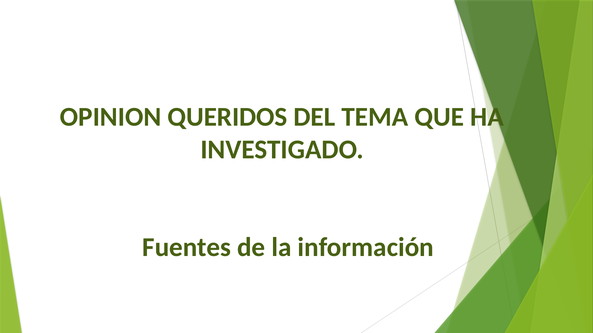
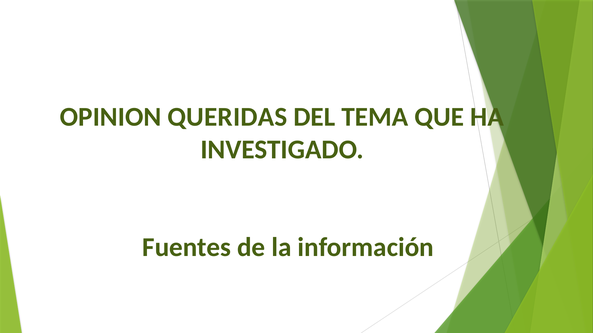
QUERIDOS: QUERIDOS -> QUERIDAS (227, 117)
